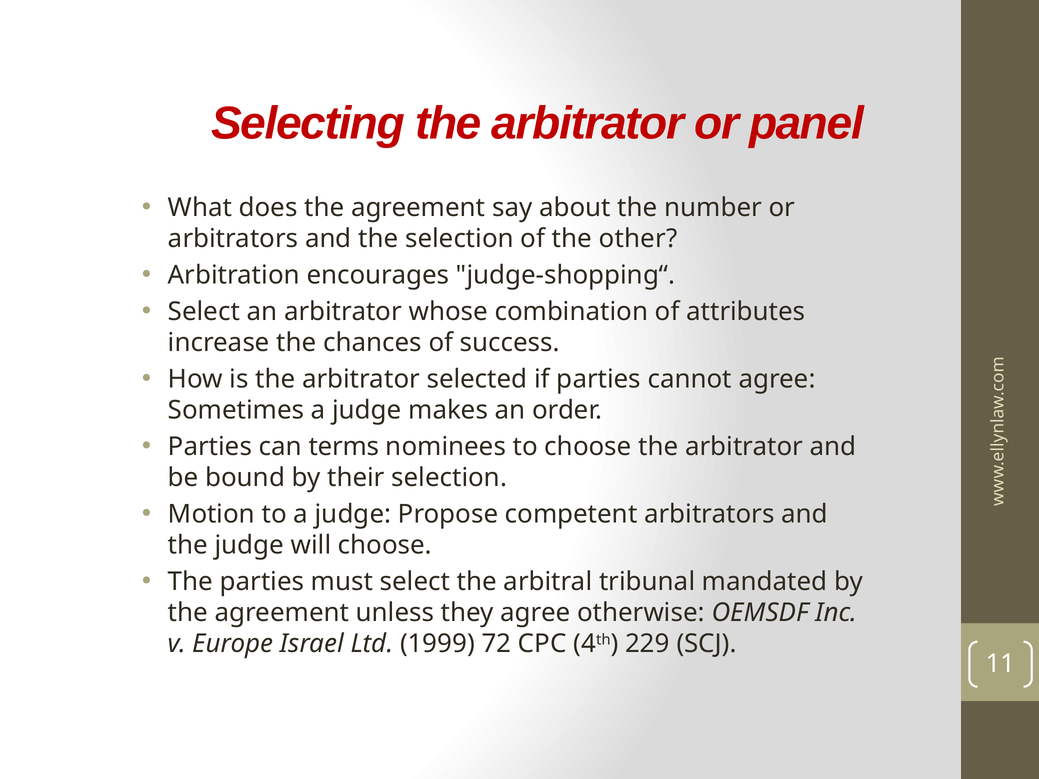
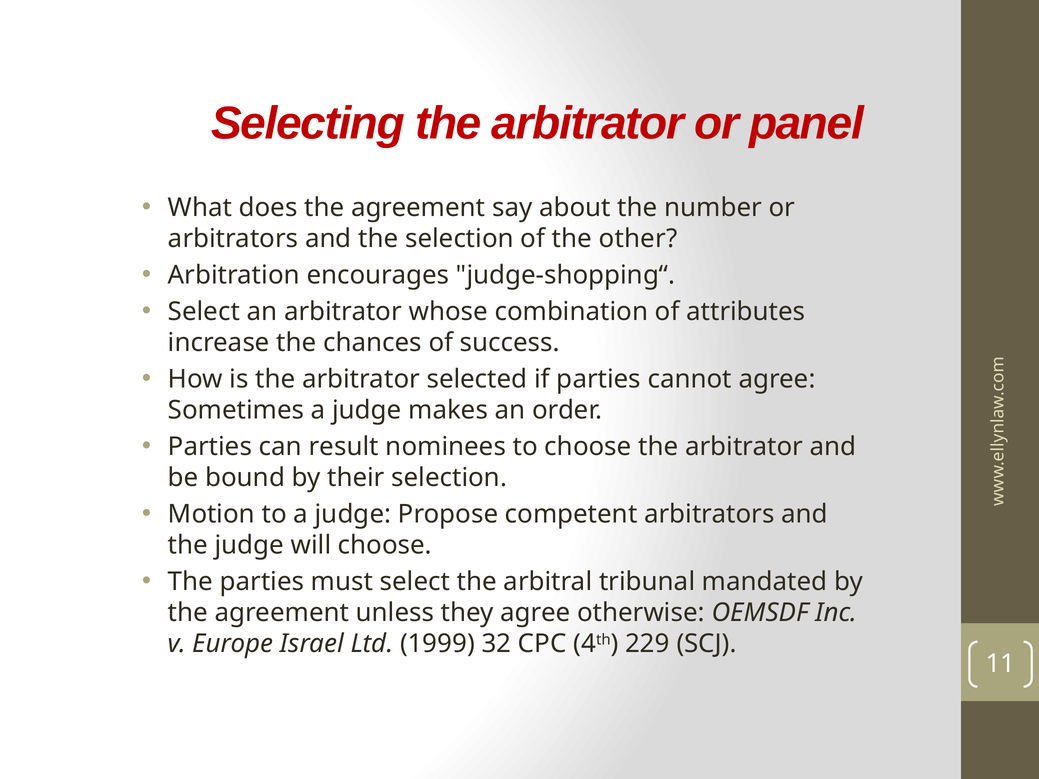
terms: terms -> result (344, 447)
72: 72 -> 32 (496, 644)
